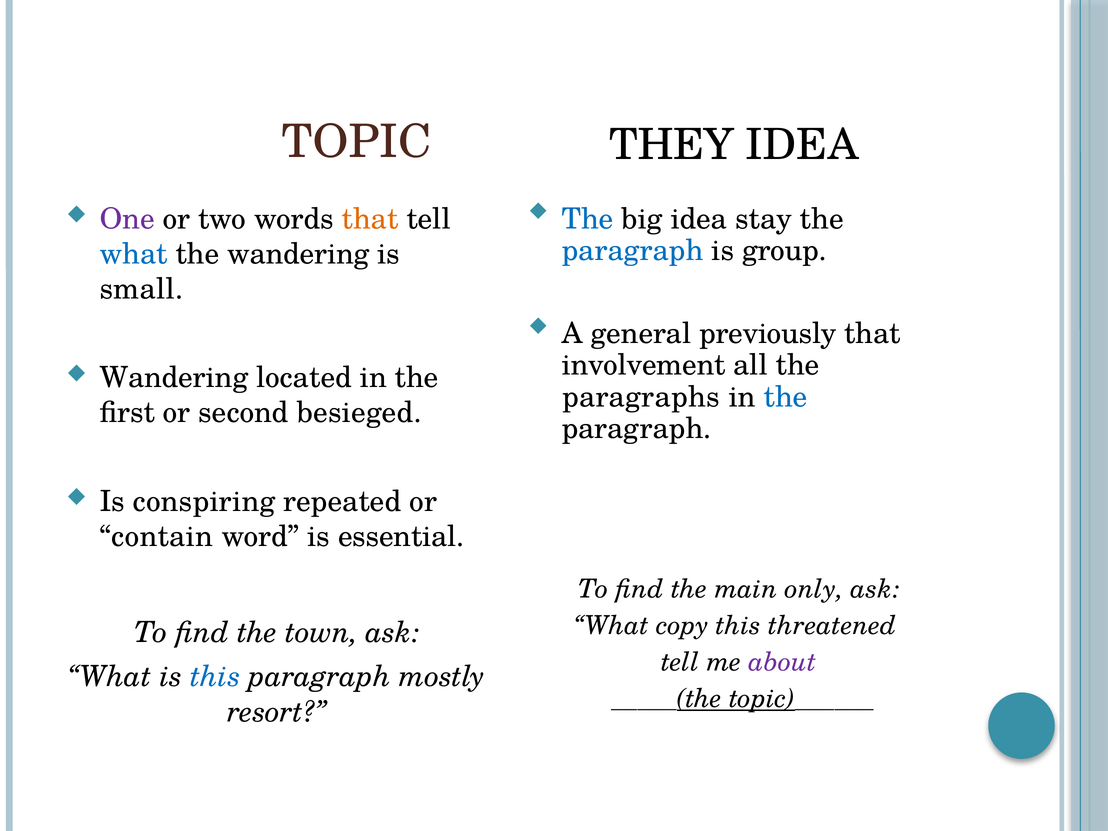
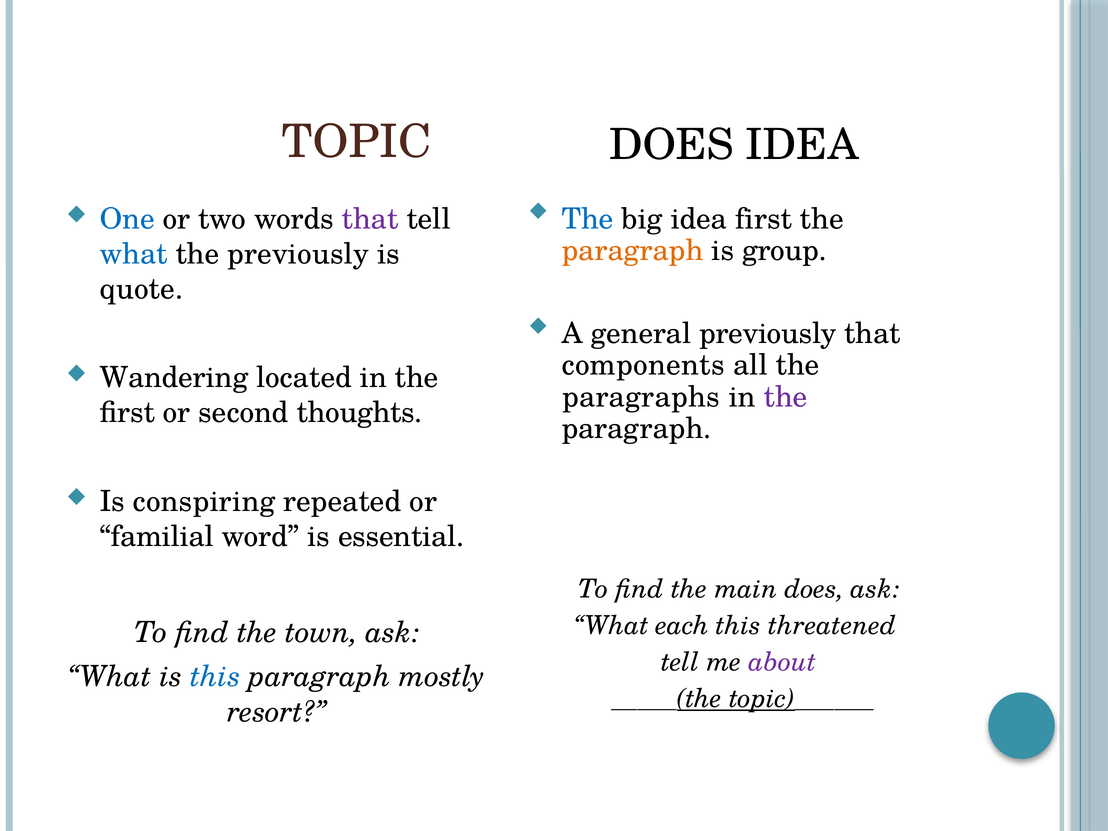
THEY: THEY -> DOES (672, 145)
idea stay: stay -> first (764, 219)
One colour: purple -> blue (127, 219)
that colour: orange -> purple (370, 219)
paragraph colour: blue -> orange (633, 251)
the wandering: wandering -> previously (298, 254)
small: small -> quote (141, 289)
involvement: involvement -> components (643, 365)
the colour: blue -> purple (786, 397)
besieged: besieged -> thoughts (360, 413)
contain: contain -> familial (157, 537)
main only: only -> does (814, 589)
copy: copy -> each (683, 626)
